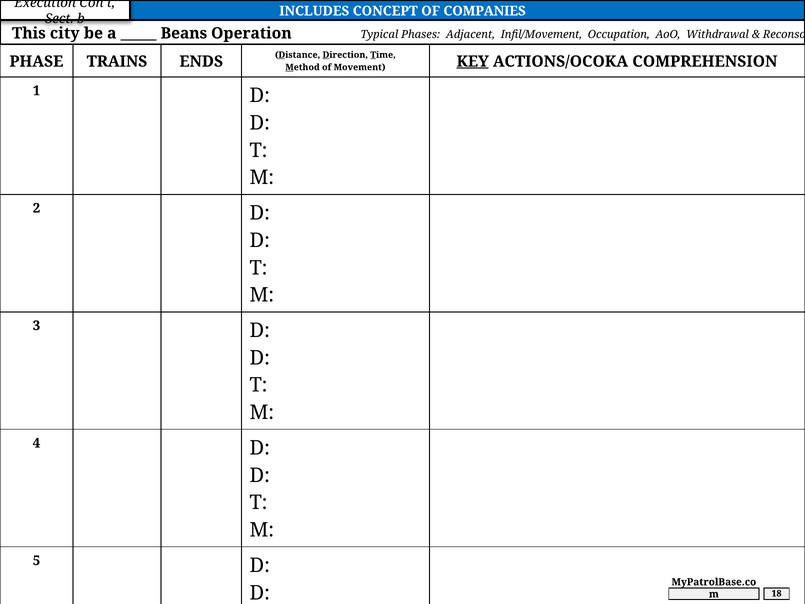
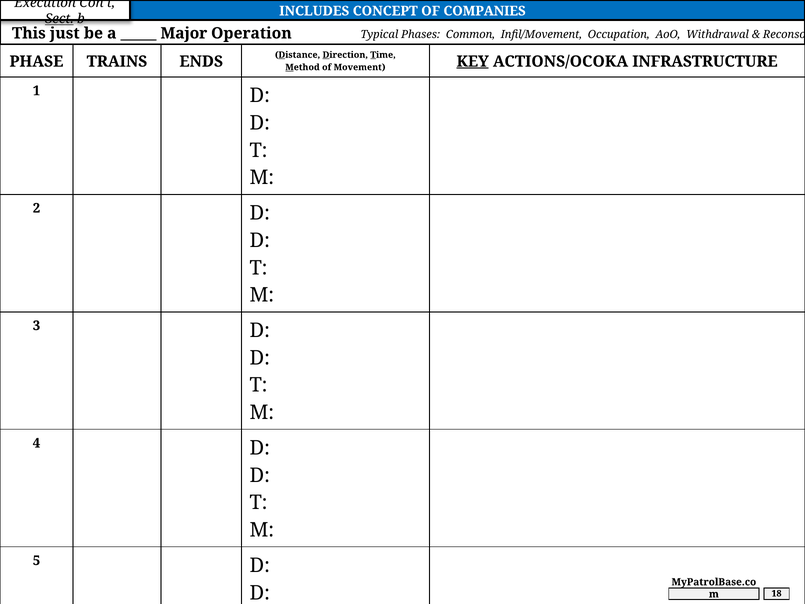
Sect underline: none -> present (59, 19)
city: city -> just (65, 33)
Beans: Beans -> Major (184, 33)
Adjacent: Adjacent -> Common (471, 34)
COMPREHENSION: COMPREHENSION -> INFRASTRUCTURE (705, 61)
